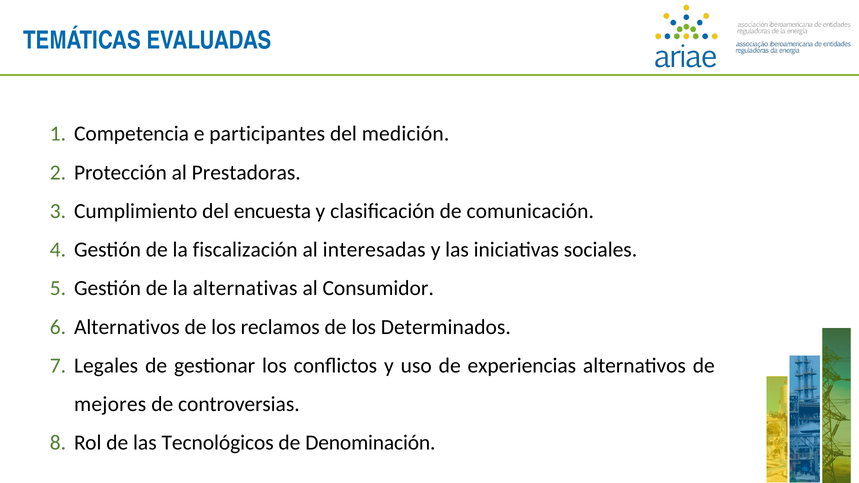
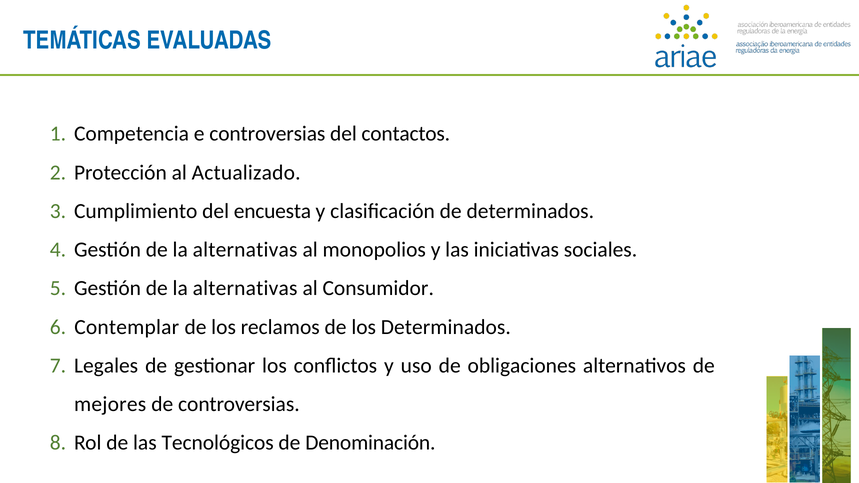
e participantes: participantes -> controversias (267, 134)
medición: medición -> contactos (406, 134)
Prestadoras: Prestadoras -> Actualizado (246, 172)
de comunicación: comunicación -> determinados (530, 211)
fiscalización: fiscalización -> alternativas (245, 250)
interesadas: interesadas -> monopolios (374, 250)
Alternativos: Alternativos -> Contemplar (127, 327)
experiencias: experiencias -> obligaciones (522, 366)
